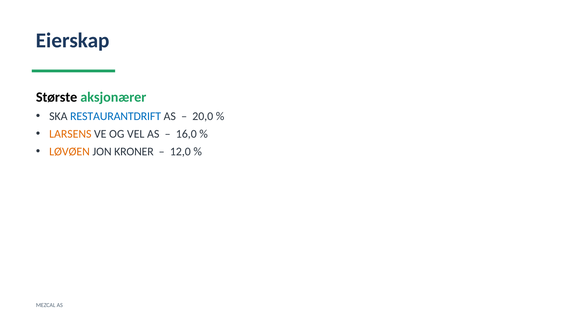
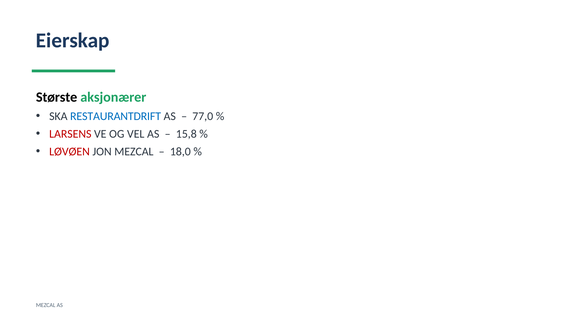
20,0: 20,0 -> 77,0 (203, 116)
LARSENS colour: orange -> red (70, 134)
16,0: 16,0 -> 15,8 (186, 134)
LØVØEN colour: orange -> red (70, 152)
JON KRONER: KRONER -> MEZCAL (134, 152)
12,0: 12,0 -> 18,0 (180, 152)
